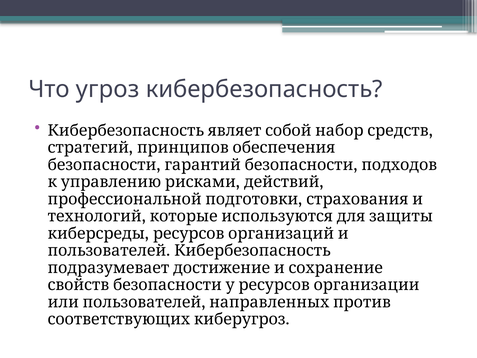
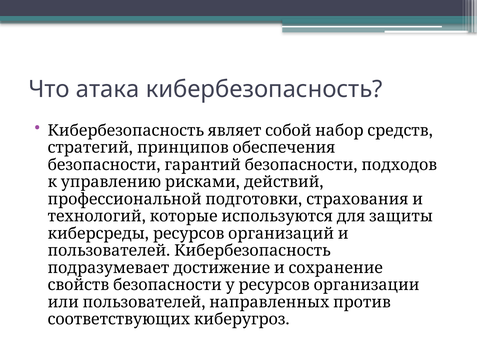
угроз: угроз -> атака (108, 89)
